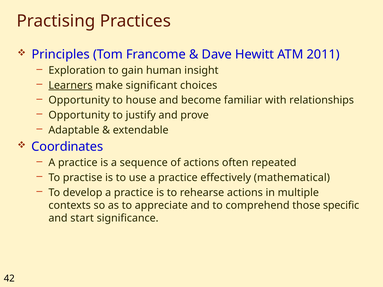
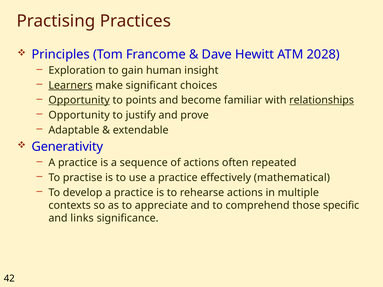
2011: 2011 -> 2028 (323, 55)
Opportunity underline: none -> present (79, 100)
house: house -> points (141, 100)
relationships underline: none -> present (322, 100)
Coordinates: Coordinates -> Generativity (67, 147)
start: start -> links (82, 218)
